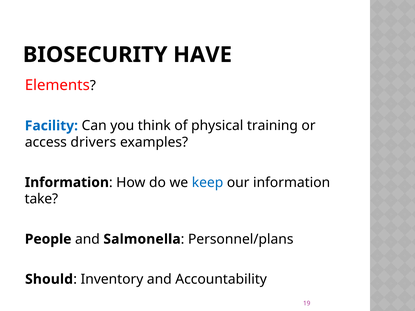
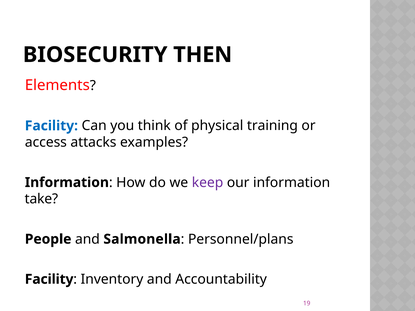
HAVE: HAVE -> THEN (203, 55)
drivers: drivers -> attacks (93, 142)
keep colour: blue -> purple (208, 183)
Should: Should -> Facility (49, 279)
